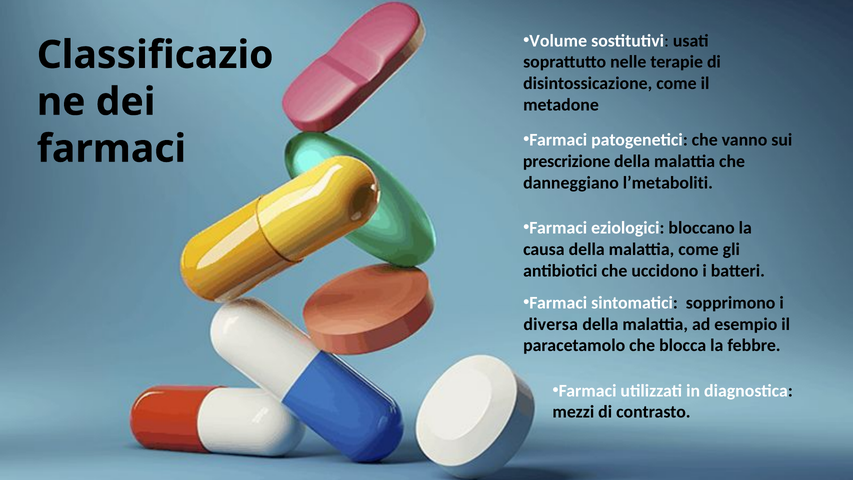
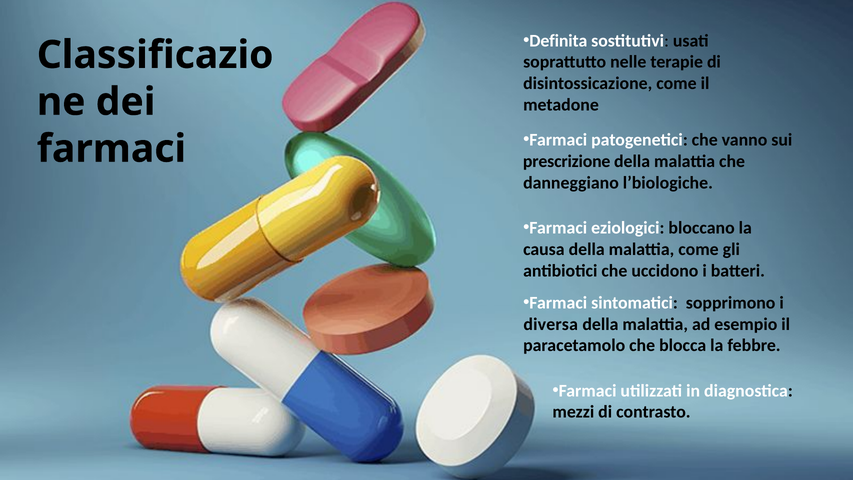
Volume: Volume -> Definita (558, 41)
l’metaboliti: l’metaboliti -> l’biologiche (668, 183)
